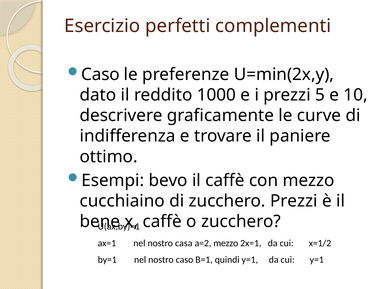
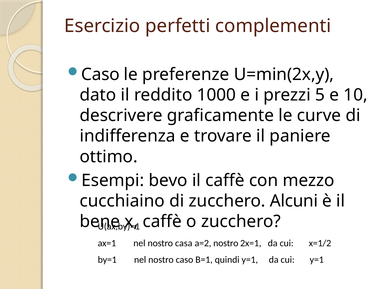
zucchero Prezzi: Prezzi -> Alcuni (294, 201)
a=2 mezzo: mezzo -> nostro (226, 243)
